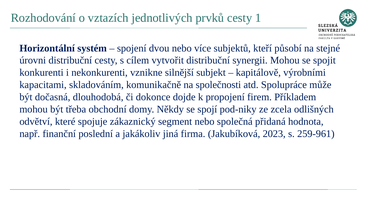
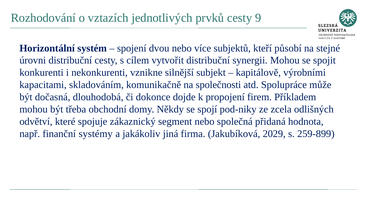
1: 1 -> 9 (258, 18)
poslední: poslední -> systémy (96, 134)
2023: 2023 -> 2029 (274, 134)
259-961: 259-961 -> 259-899 (316, 134)
